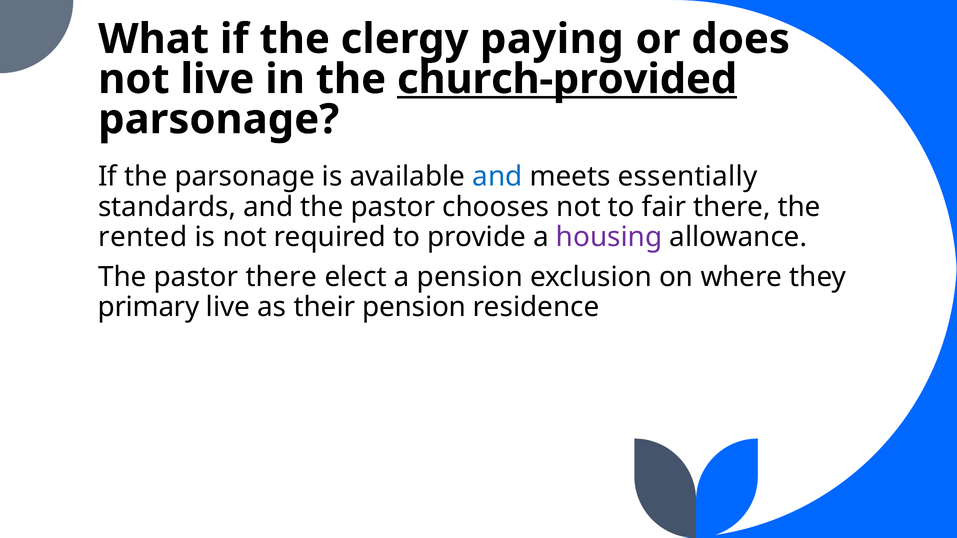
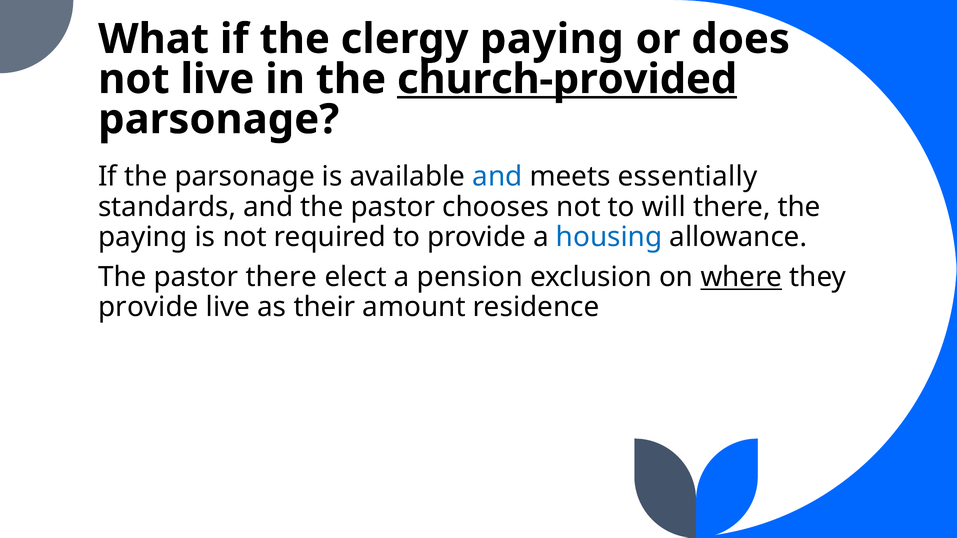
fair: fair -> will (664, 207)
rented: rented -> paying (143, 237)
housing colour: purple -> blue (609, 237)
where underline: none -> present (741, 277)
primary: primary -> provide (148, 307)
their pension: pension -> amount (414, 307)
